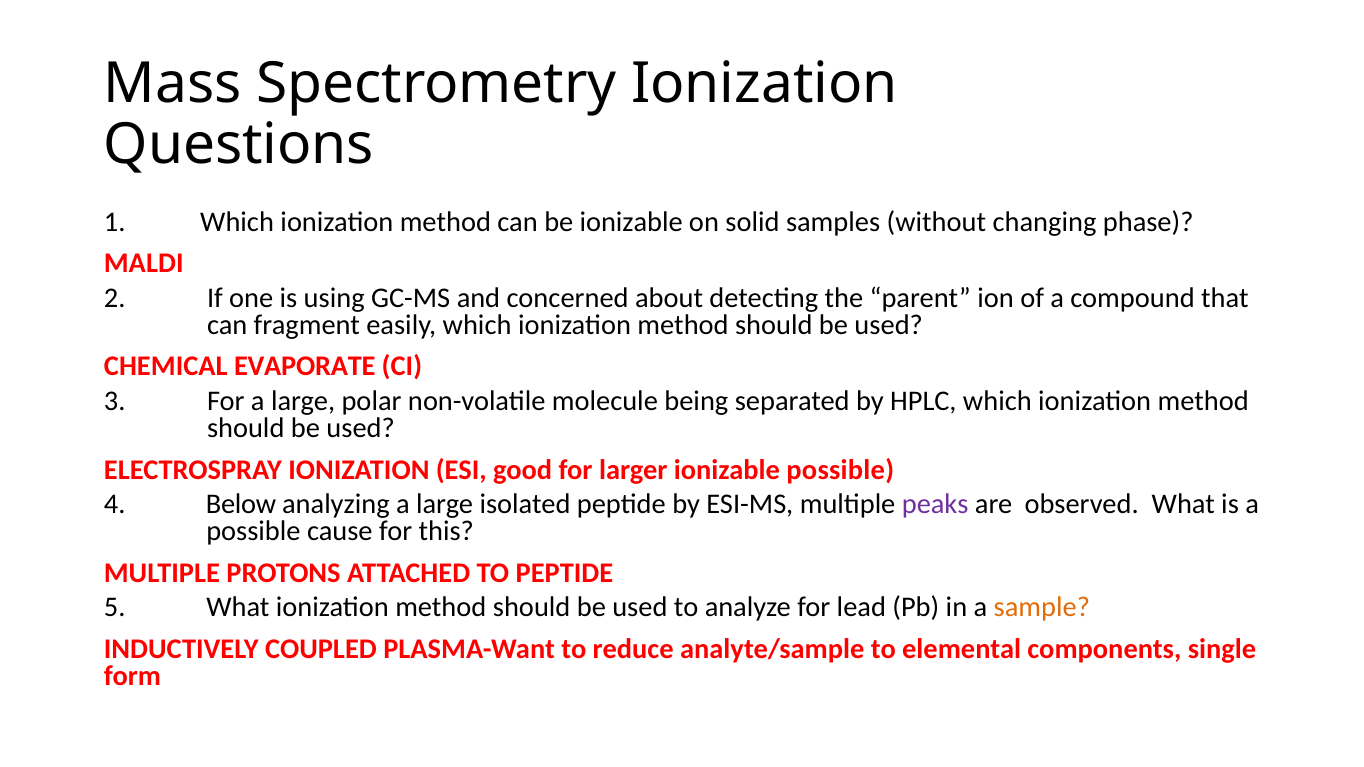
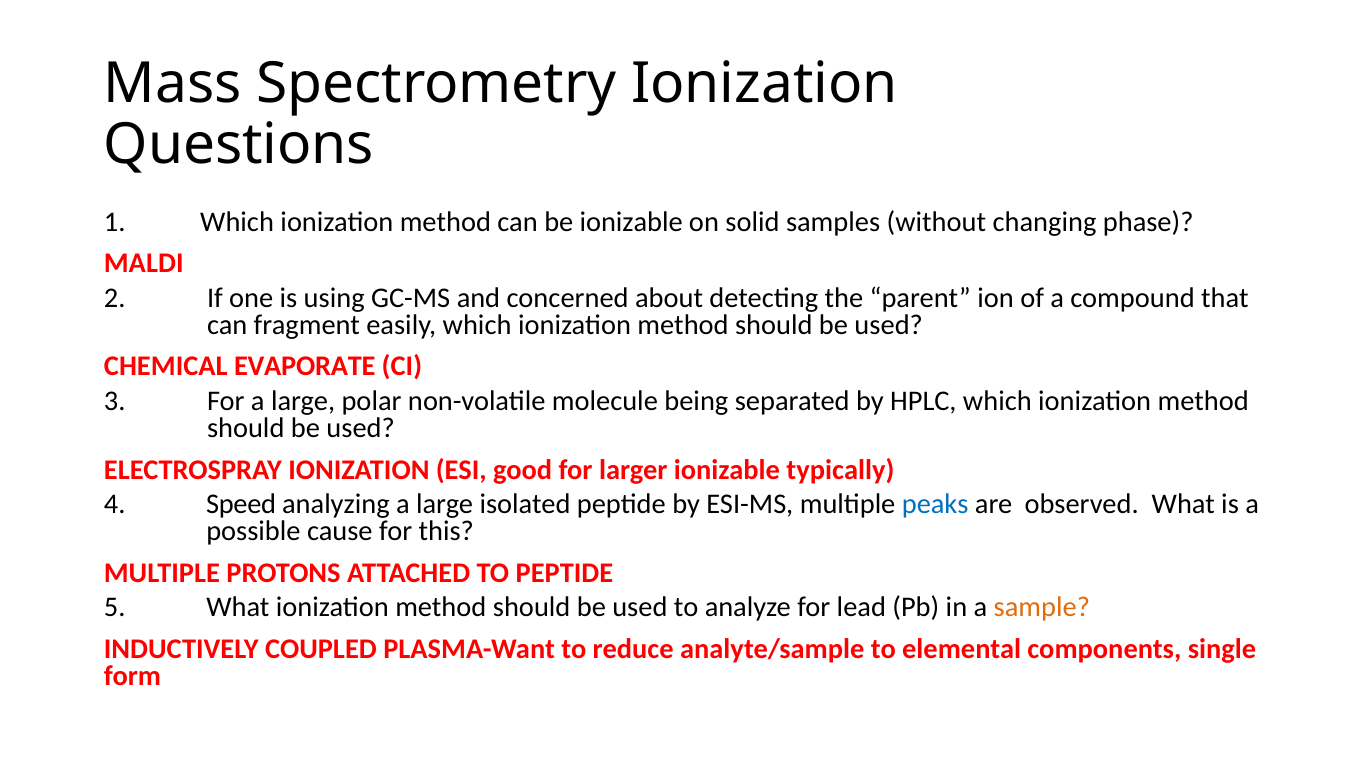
ionizable possible: possible -> typically (840, 470)
Below: Below -> Speed (241, 504)
peaks colour: purple -> blue (935, 504)
